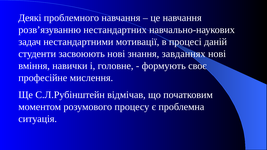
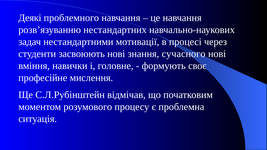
даній: даній -> через (216, 42)
завданнях: завданнях -> сучасного (184, 54)
